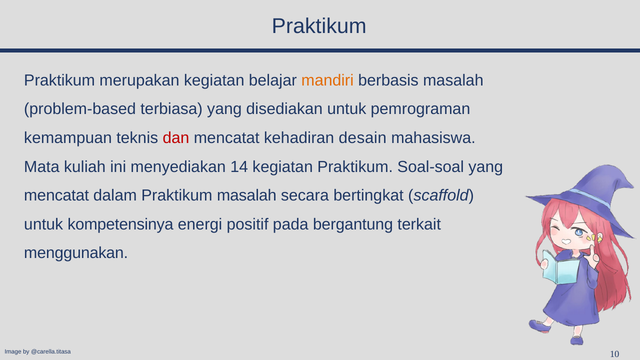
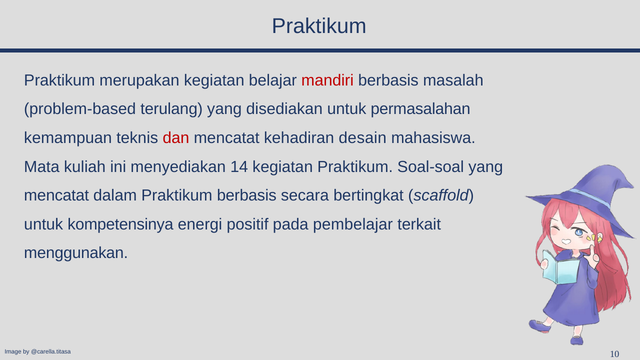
mandiri colour: orange -> red (328, 80)
terbiasa: terbiasa -> terulang (172, 109)
pemrograman: pemrograman -> permasalahan (421, 109)
Praktikum masalah: masalah -> berbasis (247, 196)
bergantung: bergantung -> pembelajar (353, 224)
